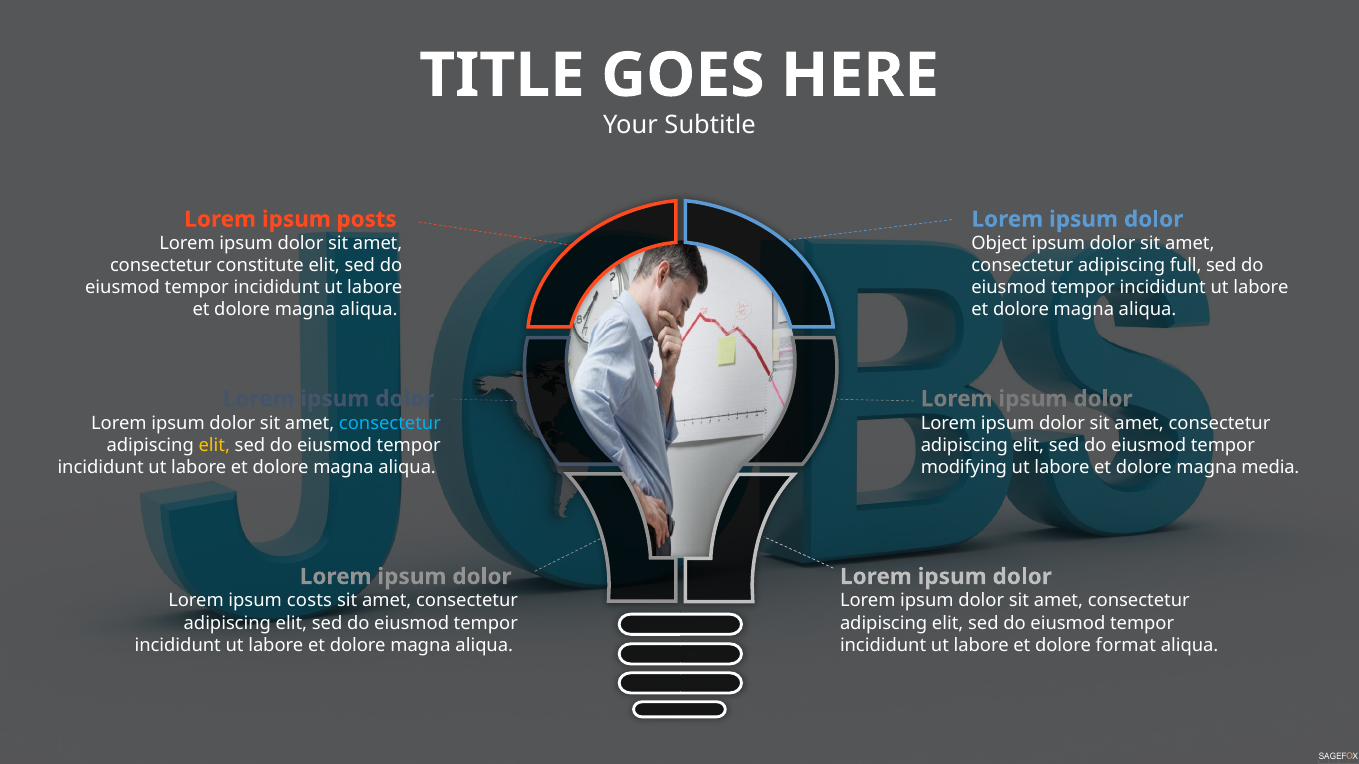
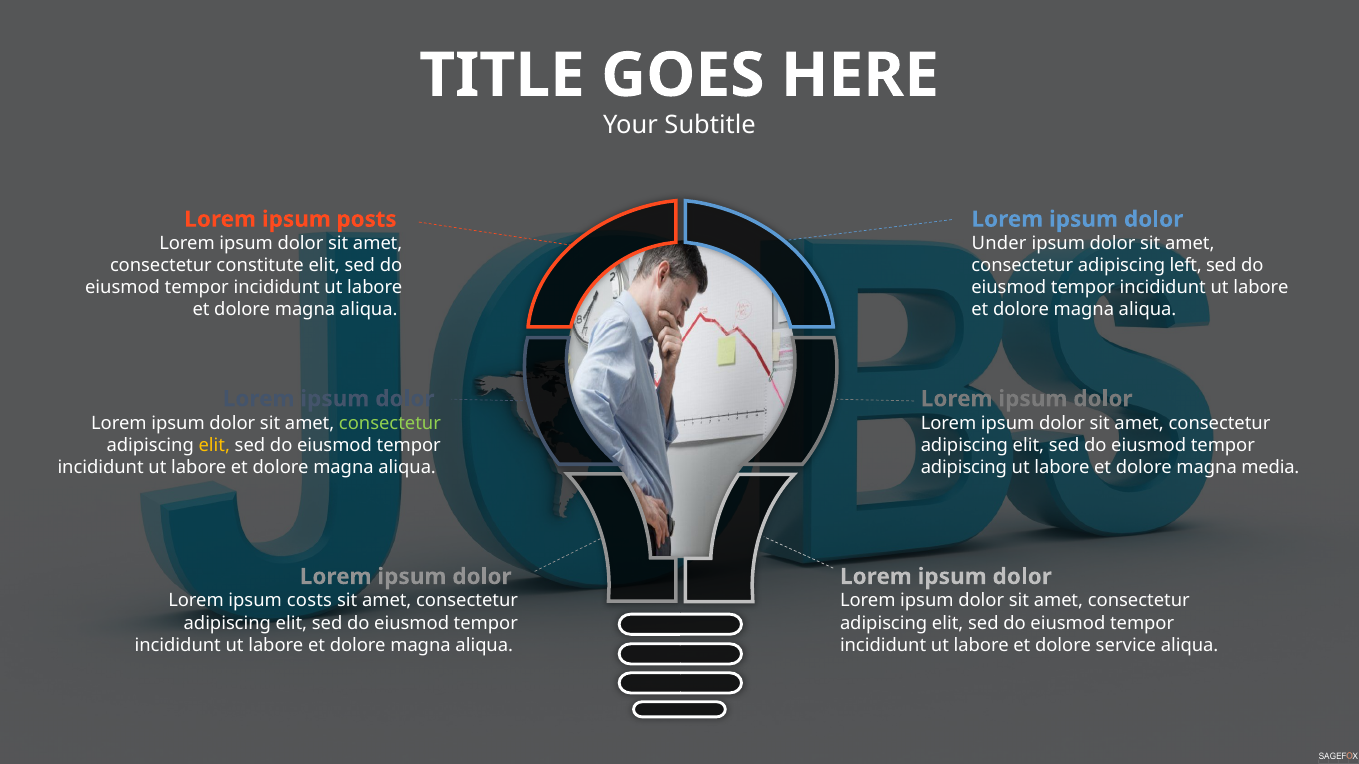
Object: Object -> Under (999, 244)
full: full -> left (1186, 266)
consectetur colour: light blue -> light green (390, 423)
modifying: modifying -> adipiscing (964, 468)
format: format -> service (1126, 645)
